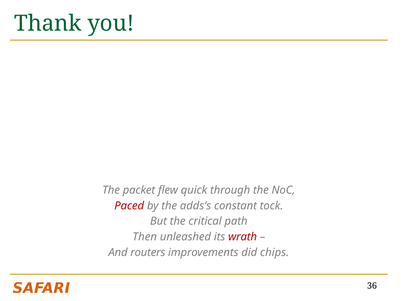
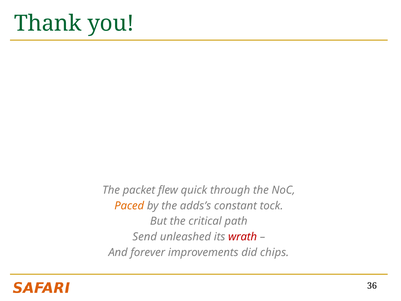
Paced colour: red -> orange (129, 205)
Then: Then -> Send (145, 237)
routers: routers -> forever (148, 252)
